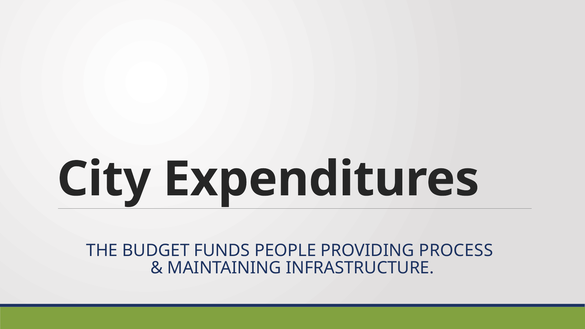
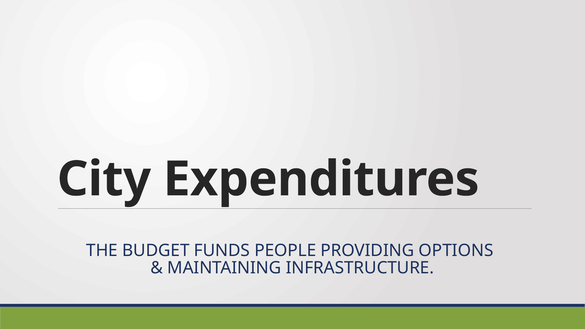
PROCESS: PROCESS -> OPTIONS (456, 251)
